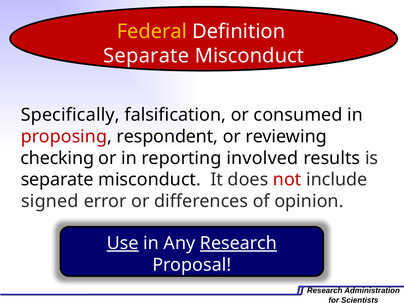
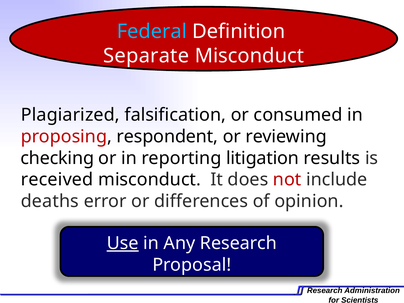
Federal colour: yellow -> light blue (152, 32)
Specifically: Specifically -> Plagiarized (70, 115)
involved: involved -> litigation (263, 158)
separate: separate -> received (57, 180)
signed: signed -> deaths (50, 201)
Research underline: present -> none (238, 243)
